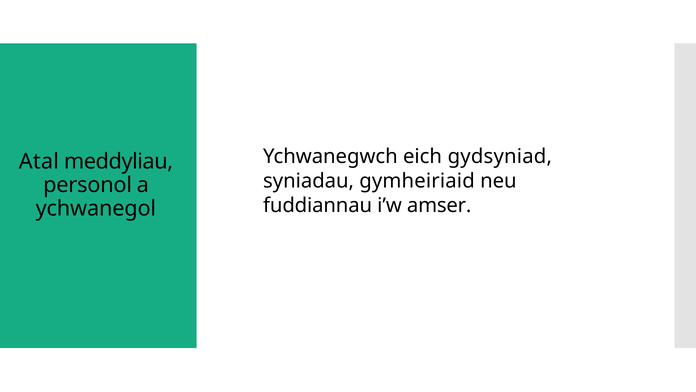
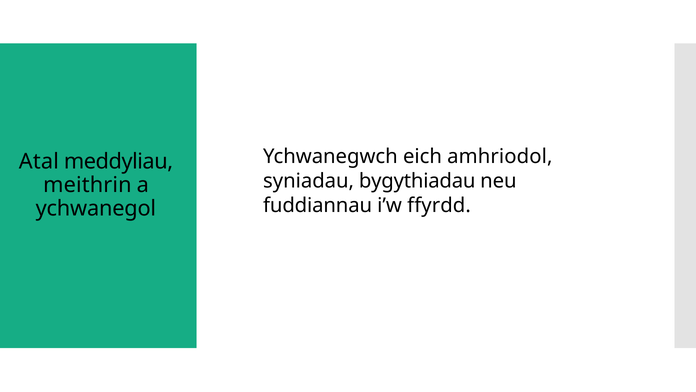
gydsyniad: gydsyniad -> amhriodol (500, 156)
gymheiriaid: gymheiriaid -> bygythiadau (417, 181)
personol: personol -> meithrin (87, 185)
amser: amser -> ffyrdd (439, 205)
